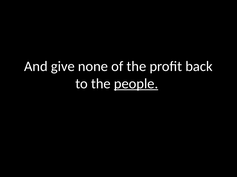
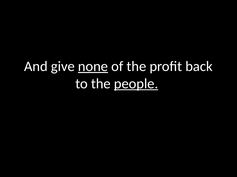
none underline: none -> present (93, 67)
